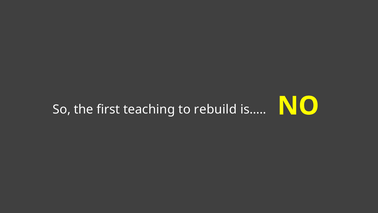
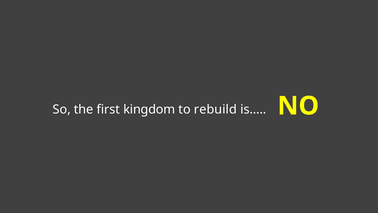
teaching: teaching -> kingdom (149, 109)
